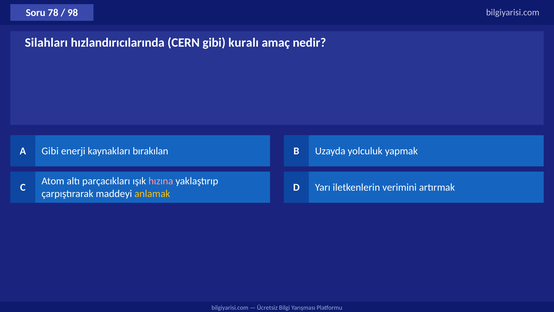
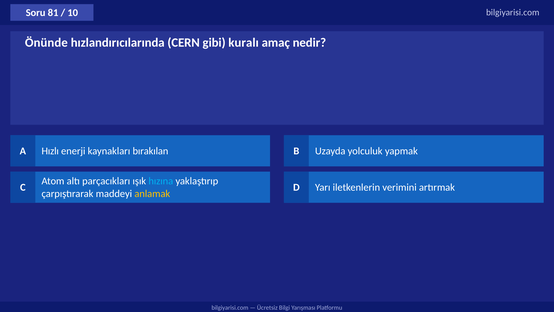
78: 78 -> 81 (53, 13)
98: 98 -> 10 (73, 13)
Silahları: Silahları -> Önünde (46, 43)
A Gibi: Gibi -> Hızlı (50, 151)
hızına colour: pink -> light blue (161, 181)
